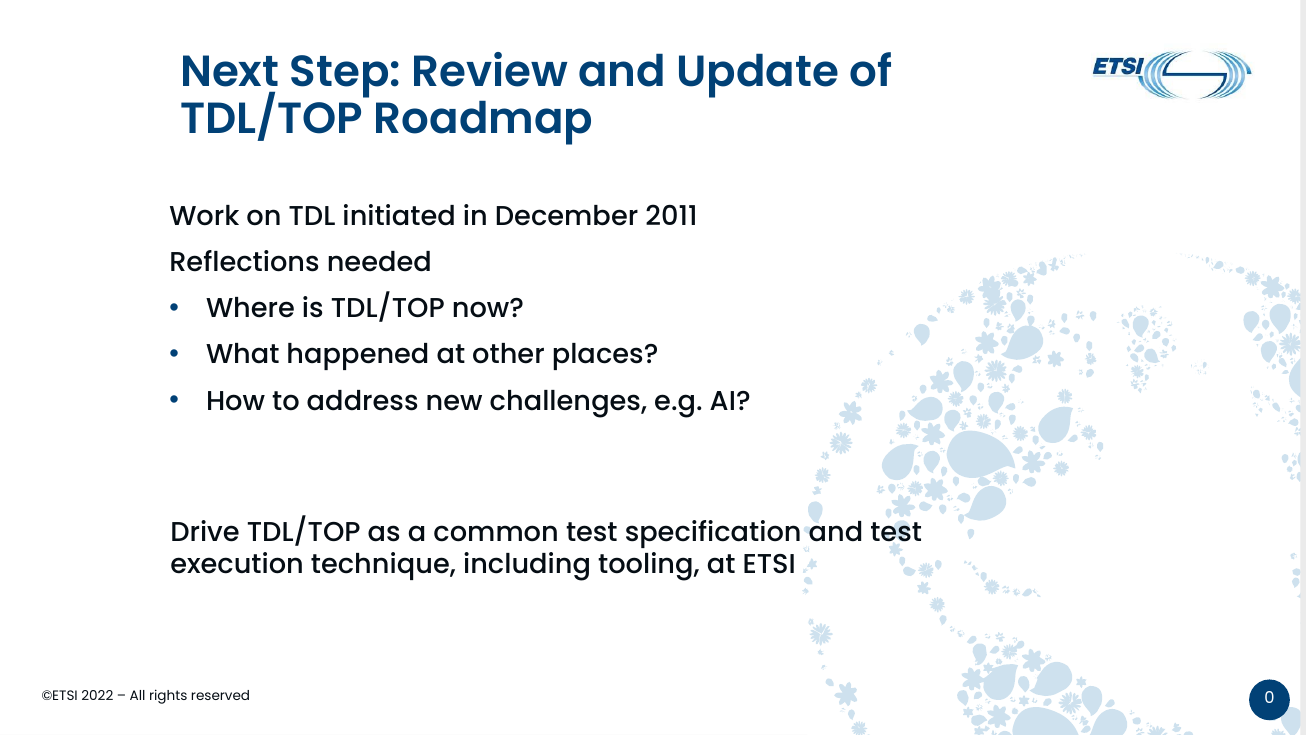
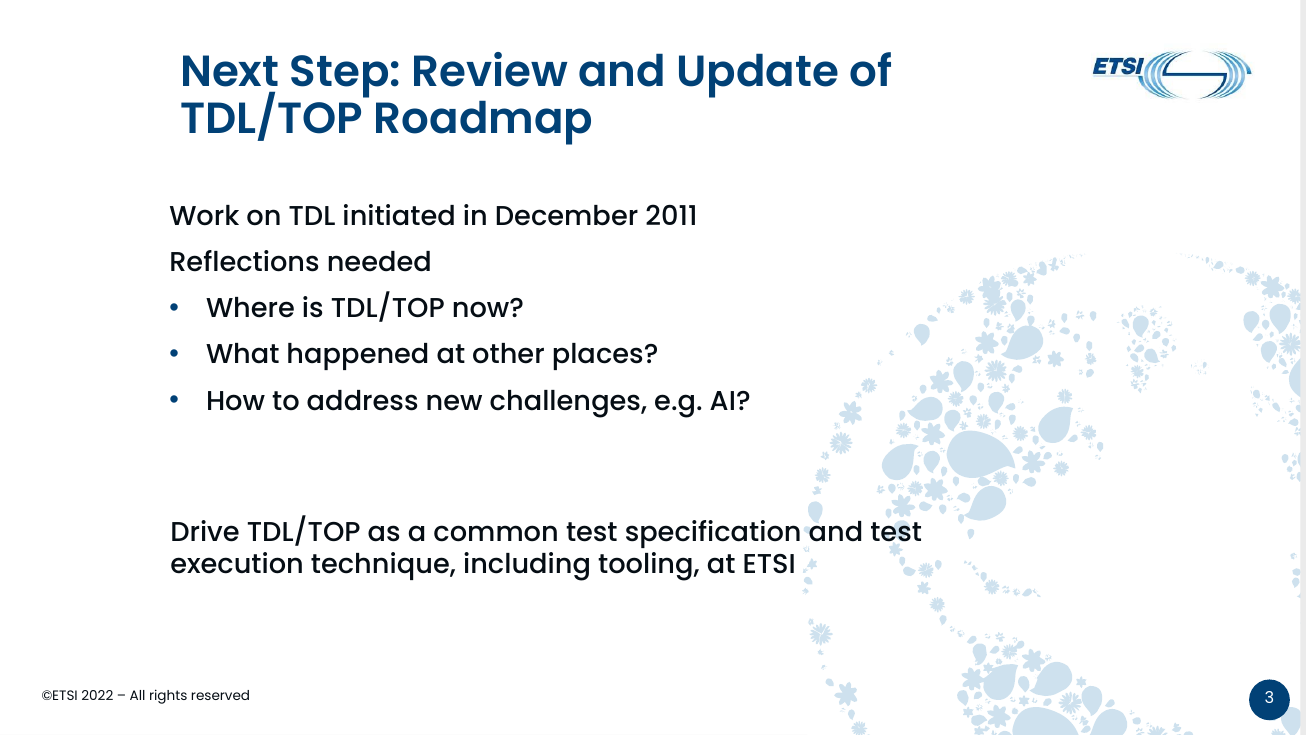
0: 0 -> 3 (1269, 698)
